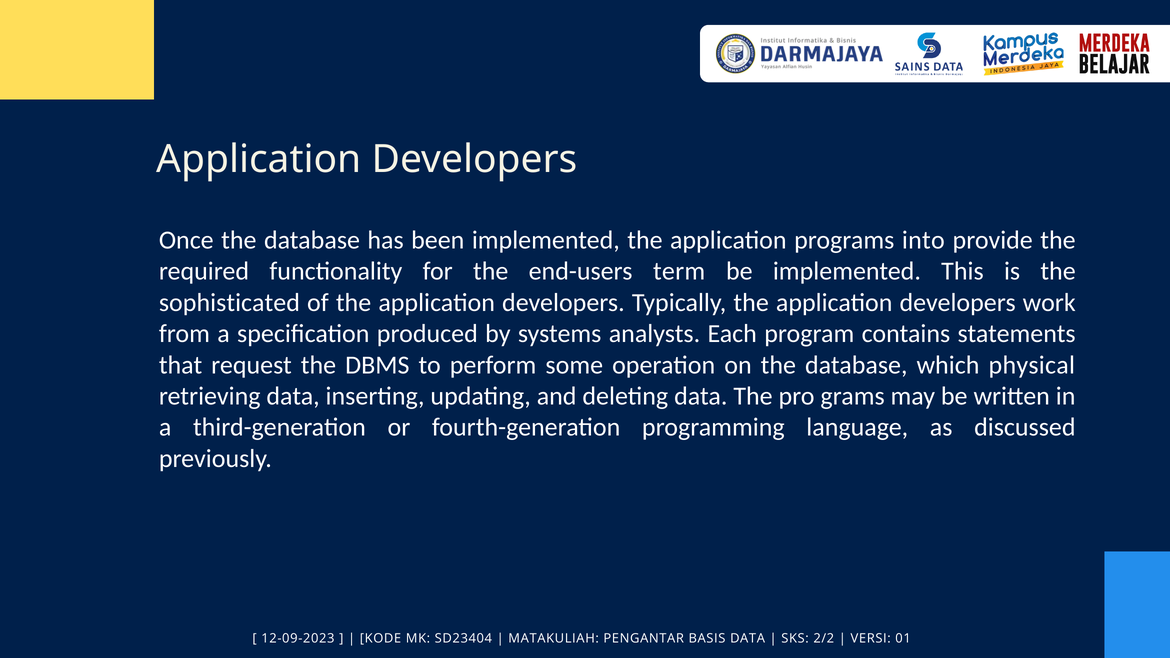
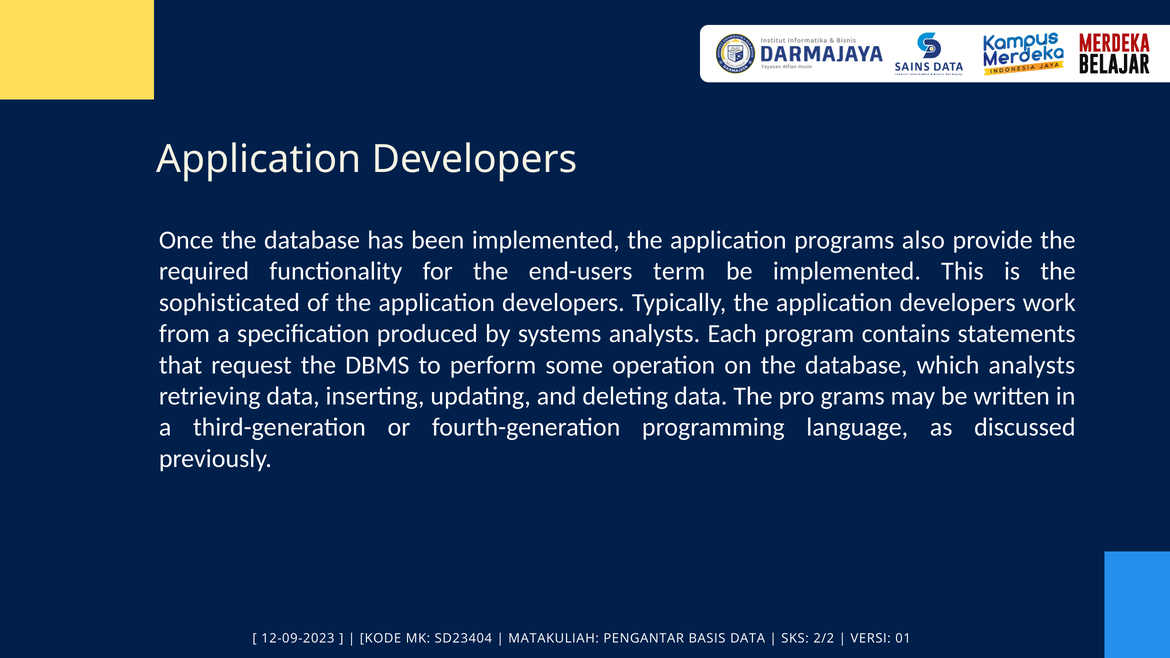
into: into -> also (923, 240)
which physical: physical -> analysts (1032, 365)
